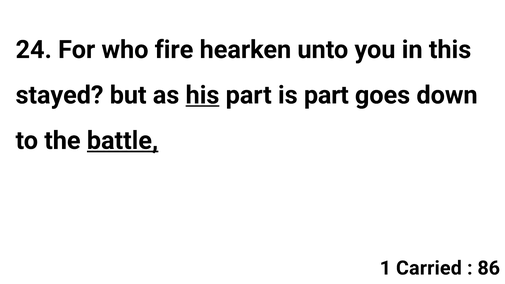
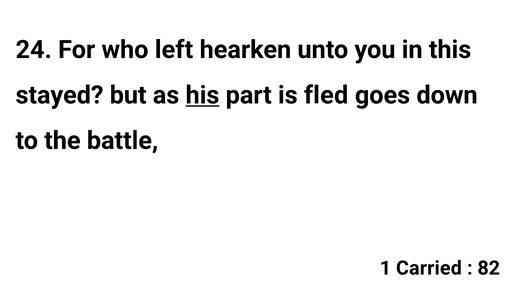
fire: fire -> left (174, 50)
is part: part -> fled (326, 95)
battle underline: present -> none (123, 141)
86: 86 -> 82 (489, 268)
